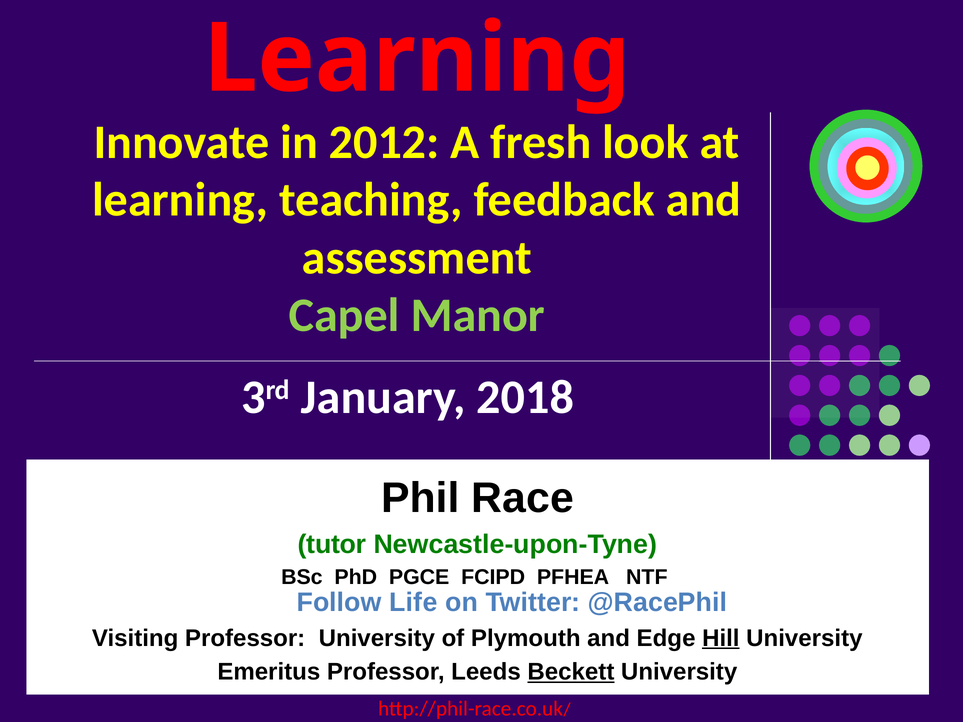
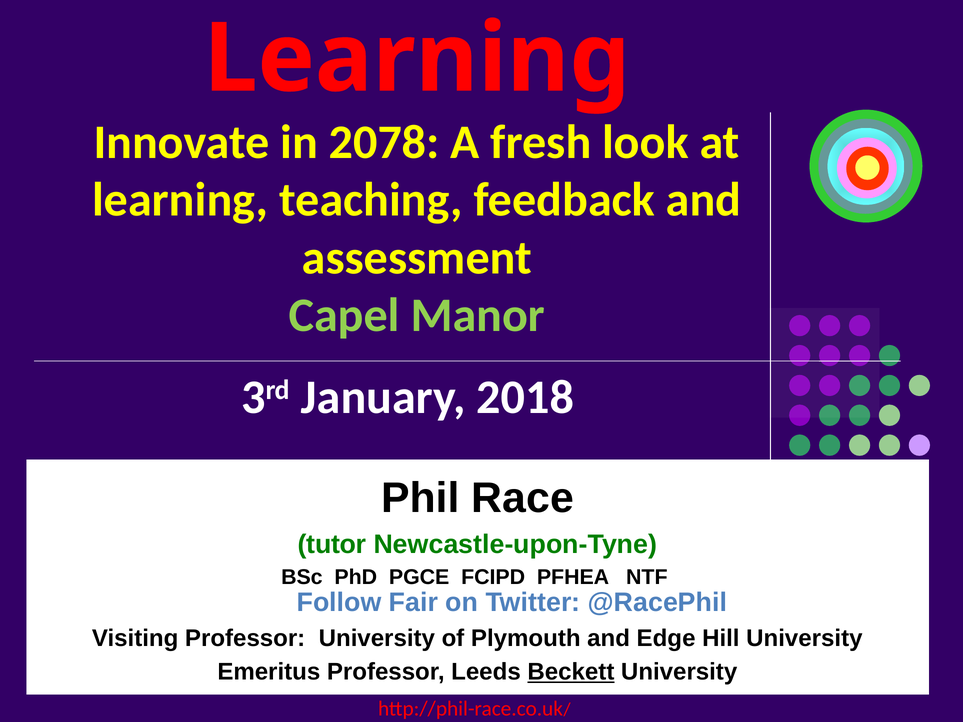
2012: 2012 -> 2078 (384, 142)
Life: Life -> Fair (413, 603)
Hill underline: present -> none (721, 638)
